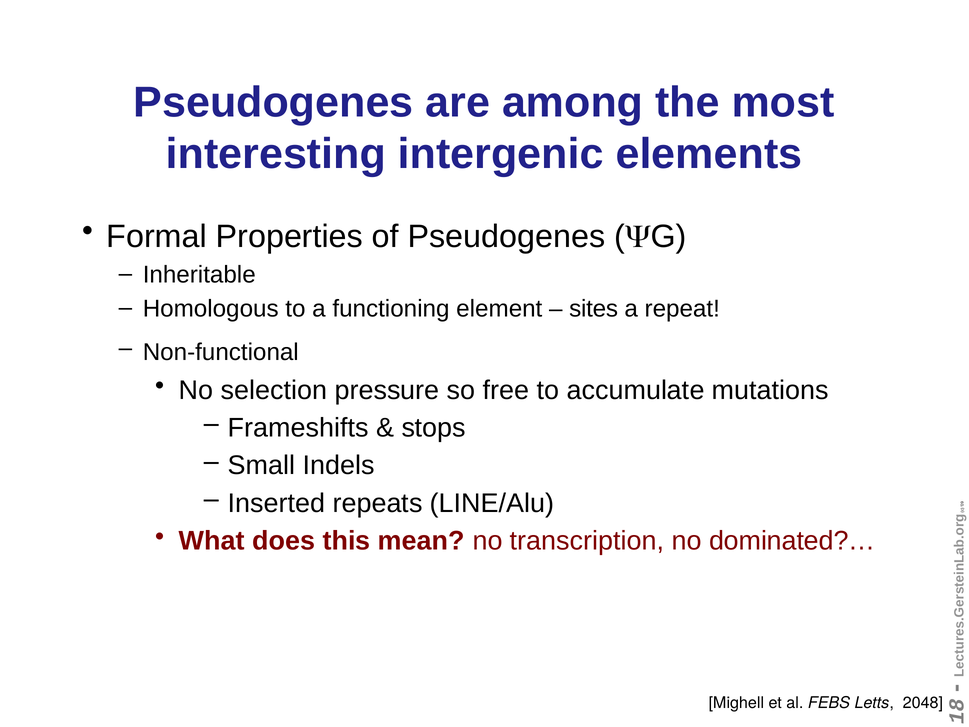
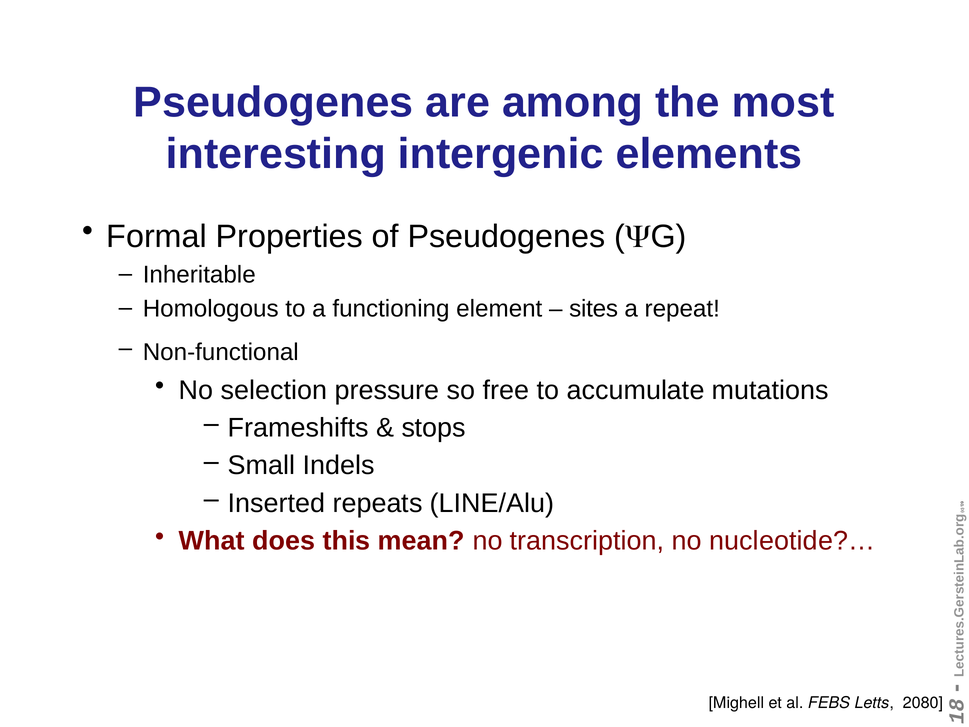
dominated?…: dominated?… -> nucleotide?… (792, 541)
2048: 2048 -> 2080 (923, 703)
